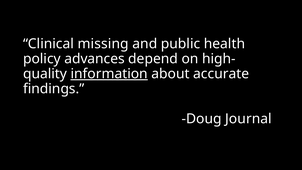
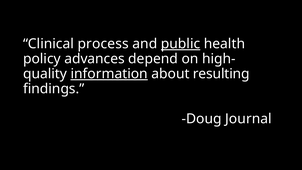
missing: missing -> process (103, 44)
public underline: none -> present (181, 44)
accurate: accurate -> resulting (221, 74)
